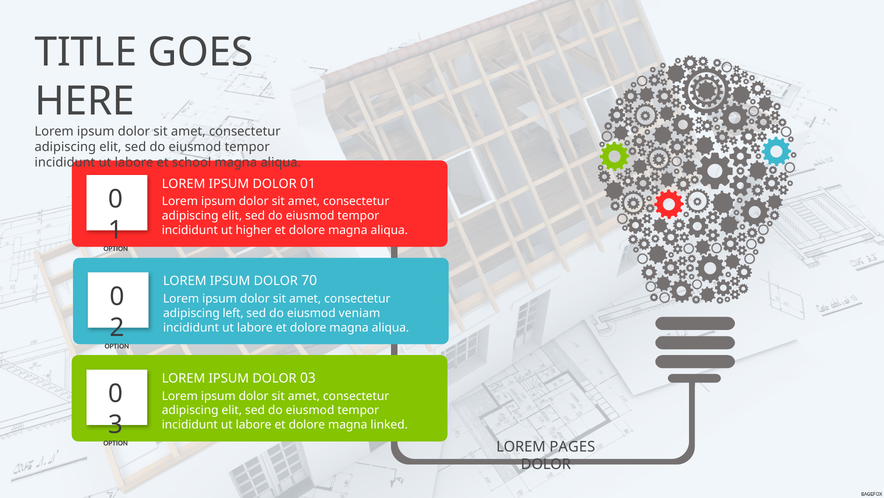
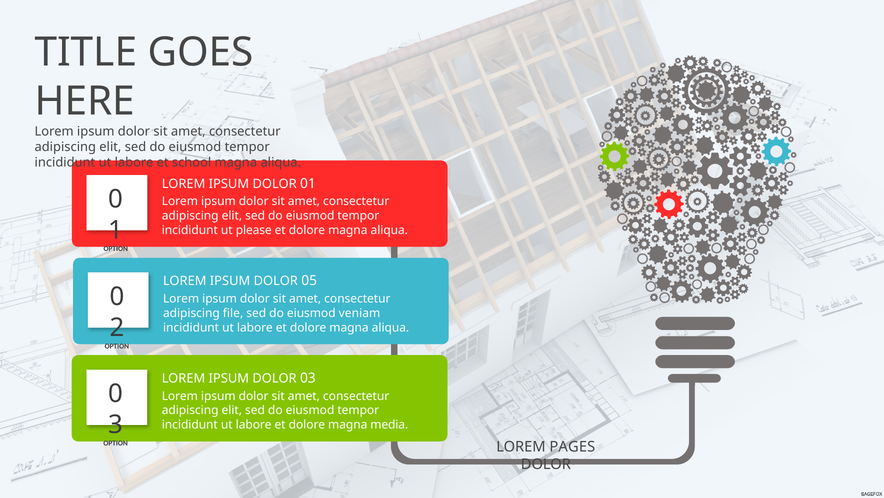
higher: higher -> please (254, 230)
70: 70 -> 05 (309, 280)
left: left -> file (233, 313)
linked: linked -> media (389, 424)
